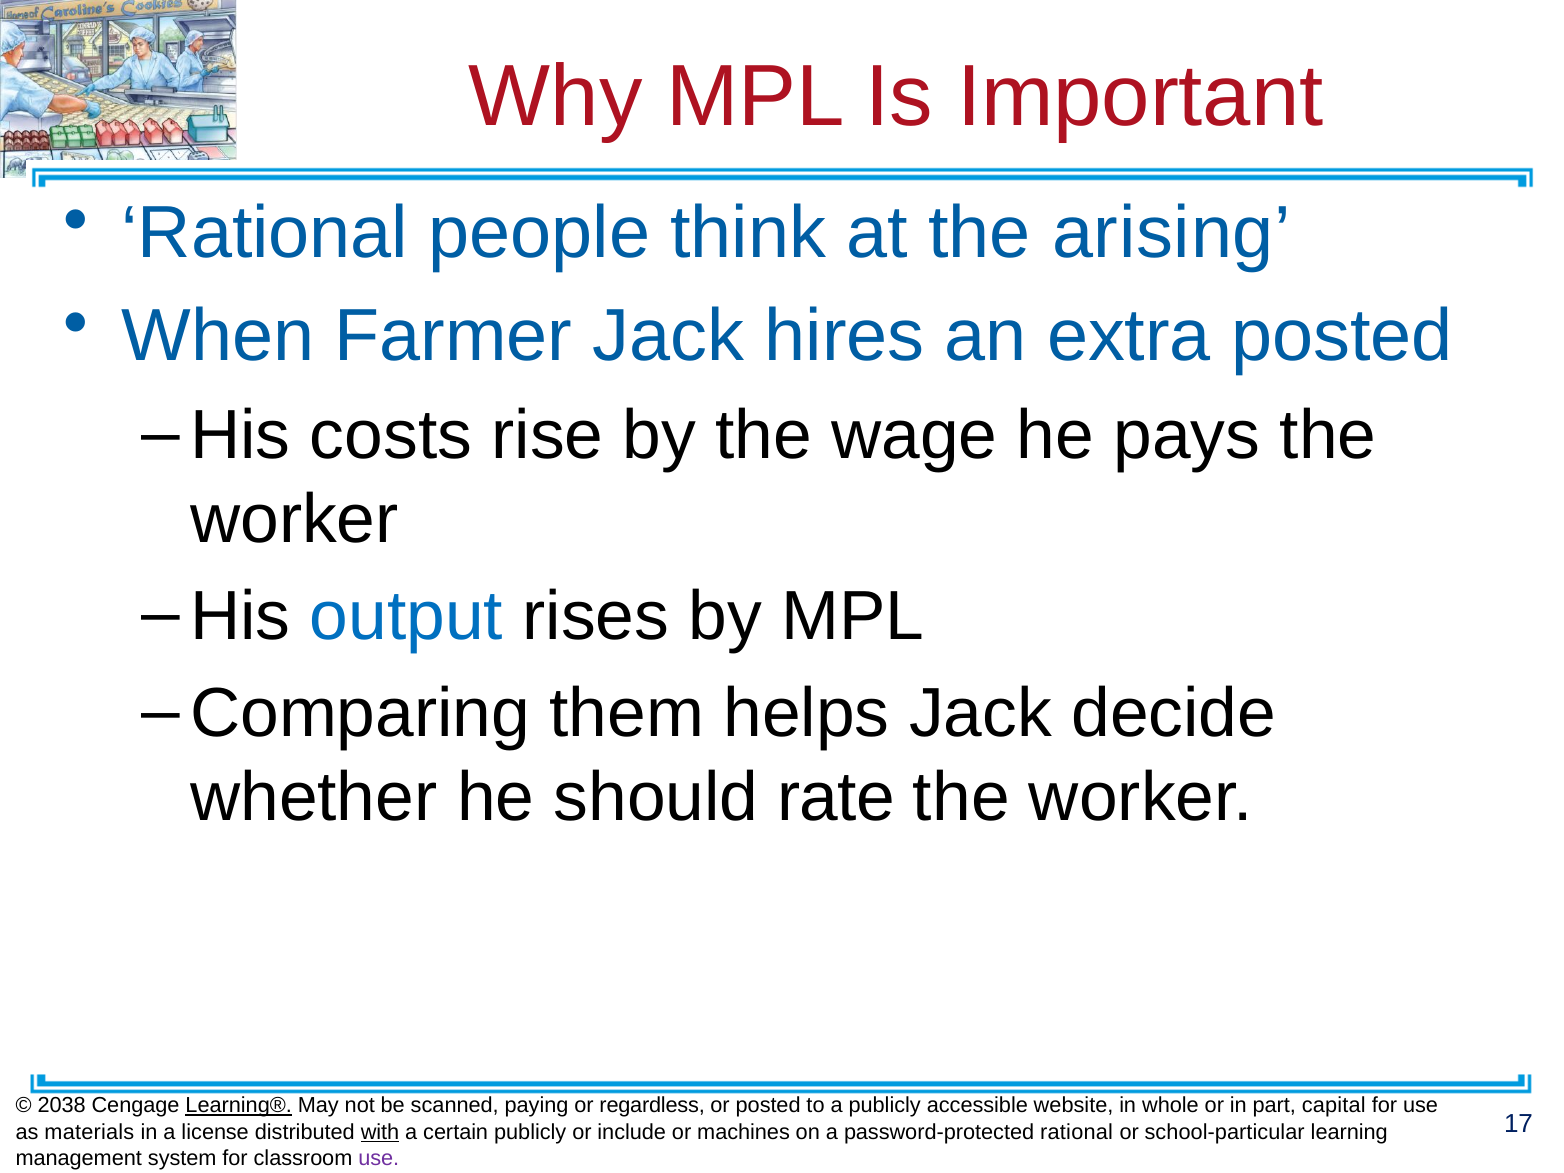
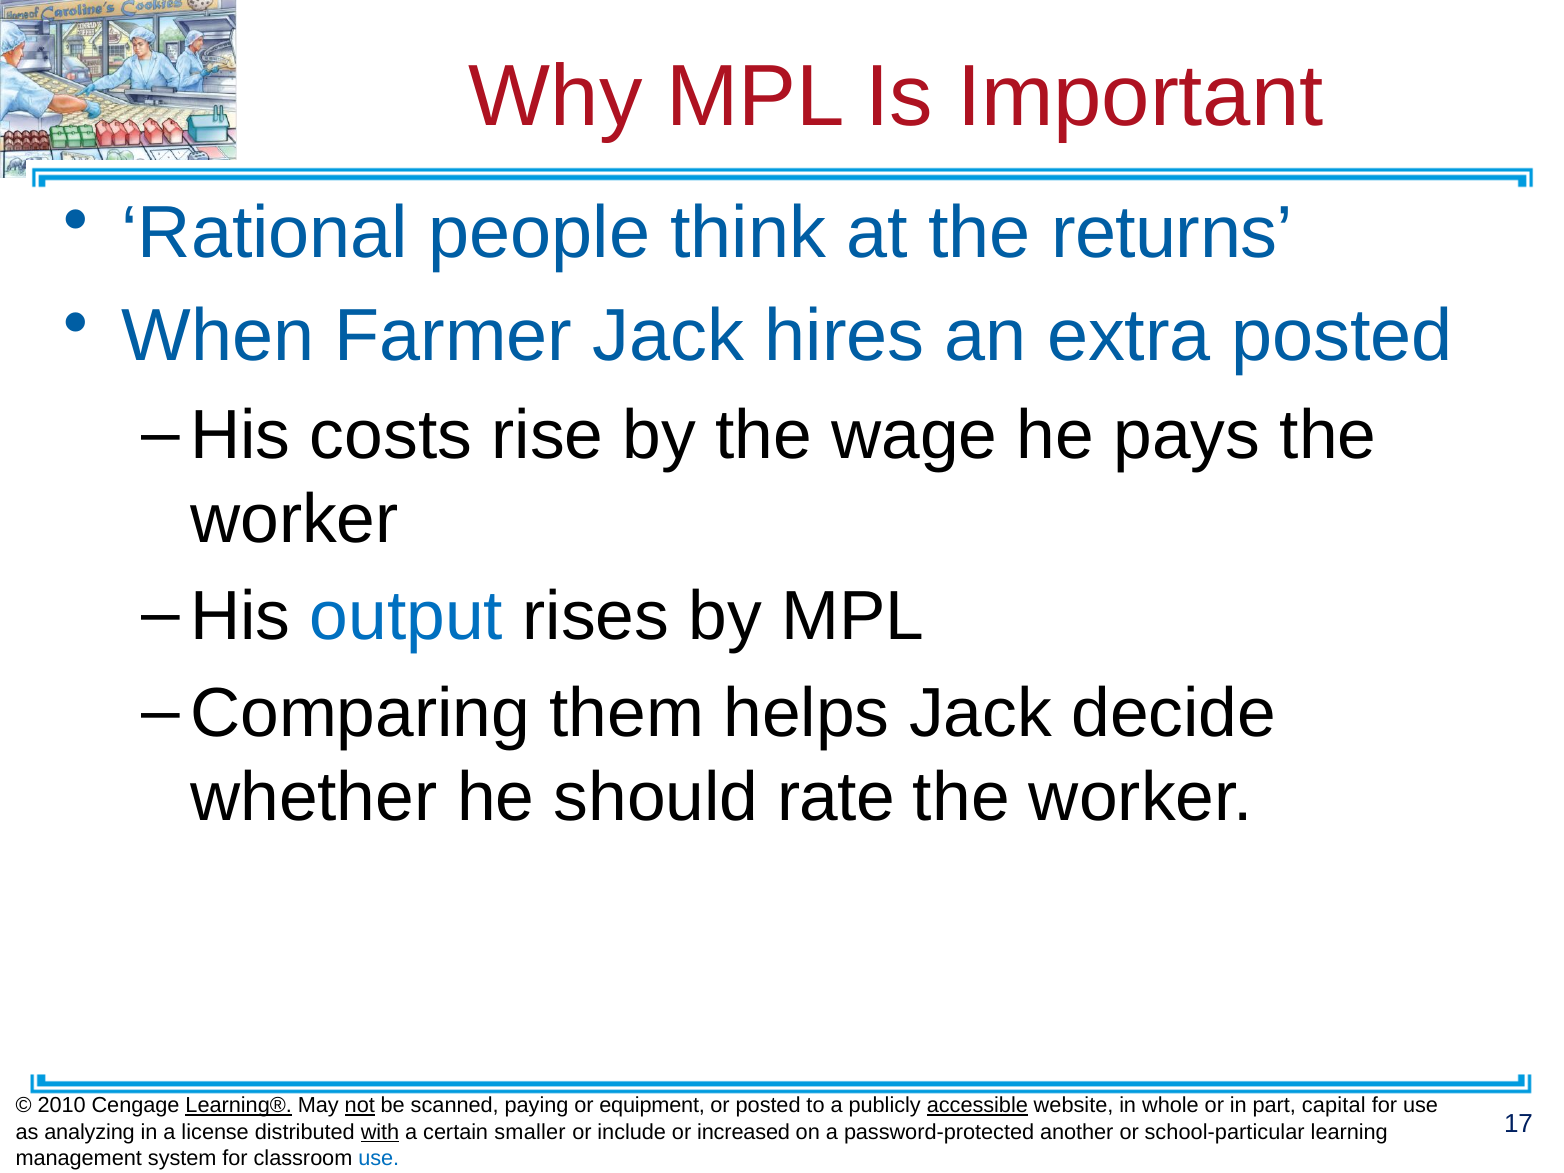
arising: arising -> returns (1172, 233)
2038: 2038 -> 2010 (62, 1106)
not underline: none -> present (360, 1106)
regardless: regardless -> equipment (652, 1106)
accessible underline: none -> present (977, 1106)
materials: materials -> analyzing (90, 1132)
certain publicly: publicly -> smaller (530, 1132)
machines: machines -> increased (744, 1132)
password-protected rational: rational -> another (1077, 1132)
use colour: purple -> blue (379, 1158)
